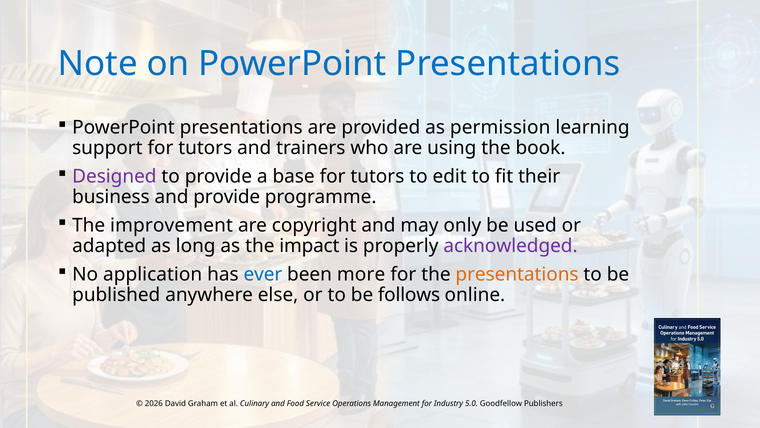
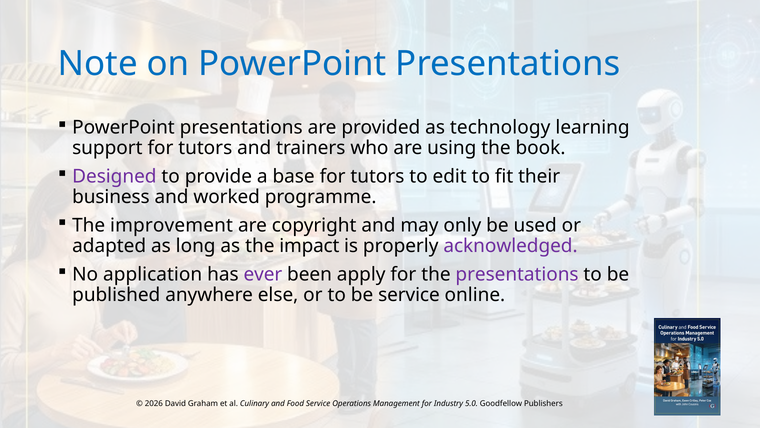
permission: permission -> technology (500, 127)
and provide: provide -> worked (227, 197)
ever colour: blue -> purple (263, 274)
more: more -> apply (361, 274)
presentations colour: orange -> purple (517, 274)
be follows: follows -> service (409, 295)
